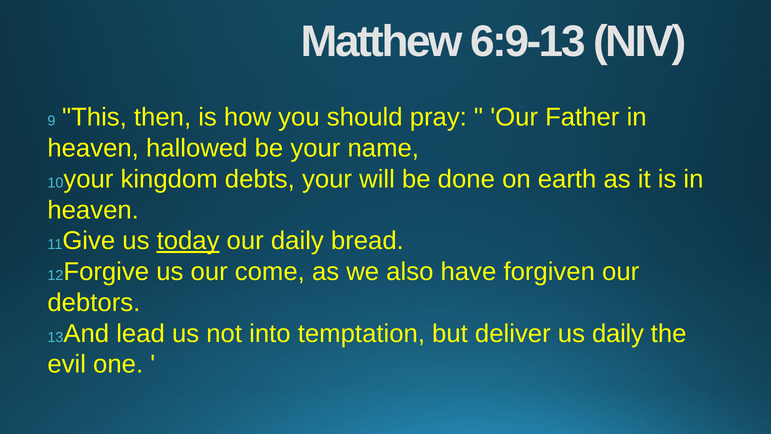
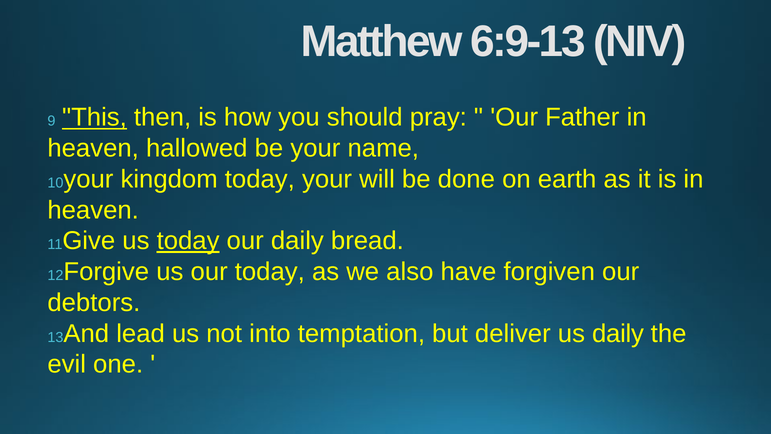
This underline: none -> present (94, 117)
kingdom debts: debts -> today (260, 179)
our come: come -> today (270, 272)
